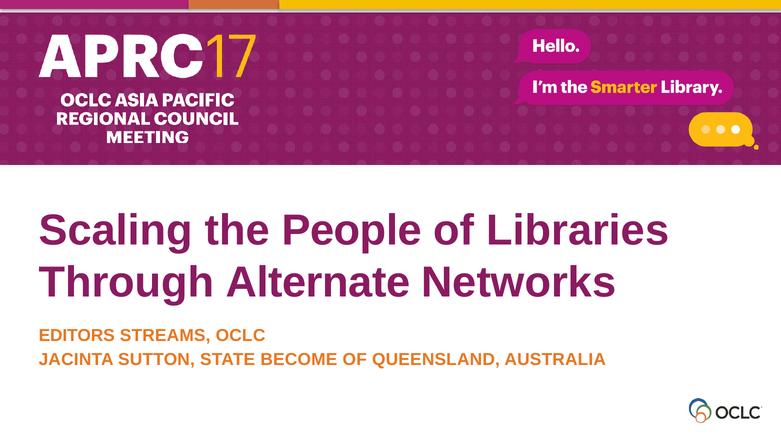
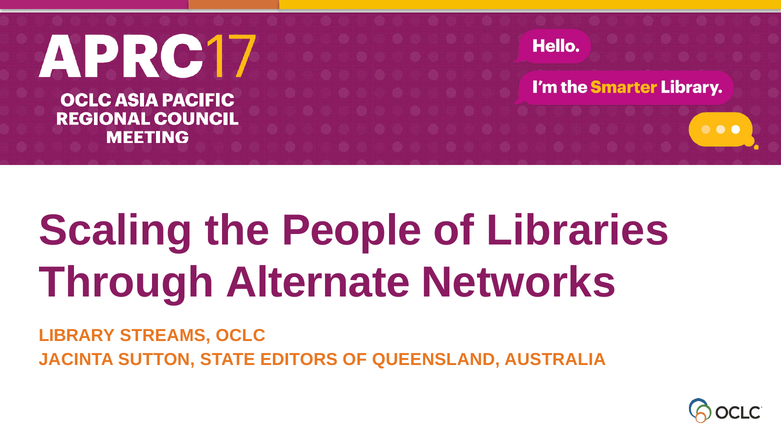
EDITORS: EDITORS -> LIBRARY (77, 336)
BECOME: BECOME -> EDITORS (299, 360)
